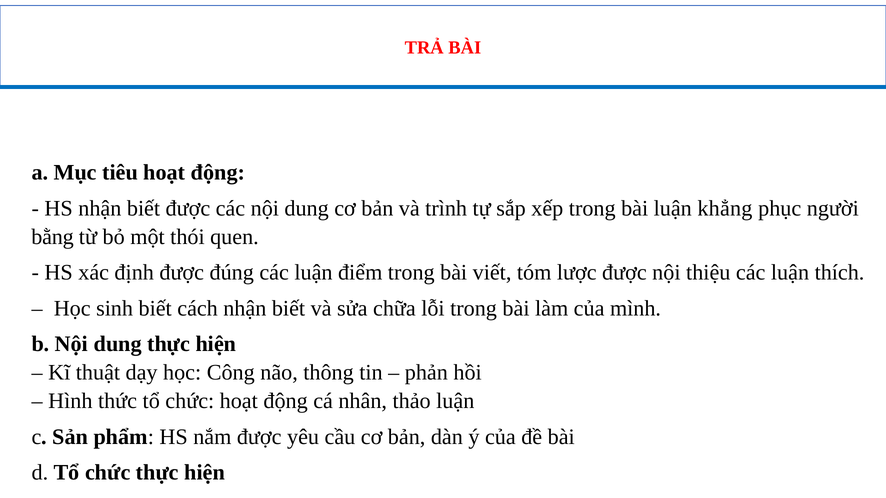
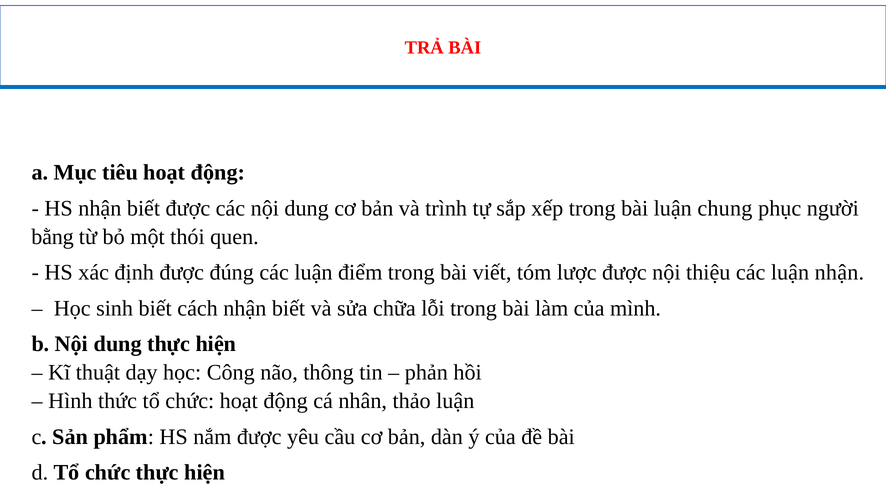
khẳng: khẳng -> chung (725, 208)
luận thích: thích -> nhận (839, 273)
